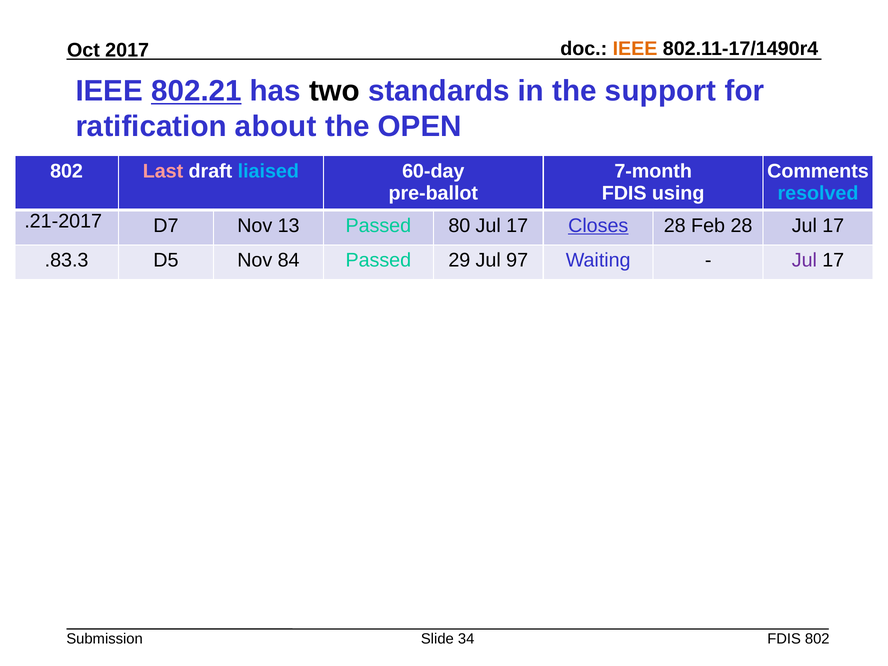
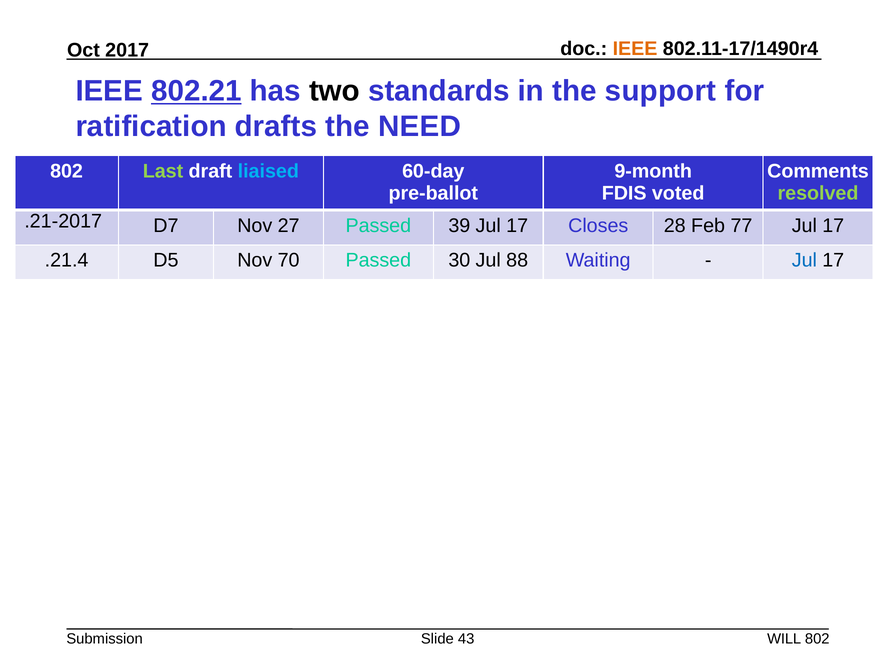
about: about -> drafts (276, 126)
OPEN: OPEN -> NEED (420, 126)
Last colour: pink -> light green (163, 171)
7-month: 7-month -> 9-month (653, 171)
using: using -> voted (678, 193)
resolved colour: light blue -> light green (818, 193)
13: 13 -> 27 (289, 226)
80: 80 -> 39 (459, 226)
Closes underline: present -> none (598, 226)
Feb 28: 28 -> 77 (741, 226)
.83.3: .83.3 -> .21.4 (67, 260)
84: 84 -> 70 (289, 260)
29: 29 -> 30 (459, 260)
97: 97 -> 88 (517, 260)
Jul colour: purple -> blue (804, 260)
34: 34 -> 43 (466, 639)
FDIS: FDIS -> WILL (784, 639)
